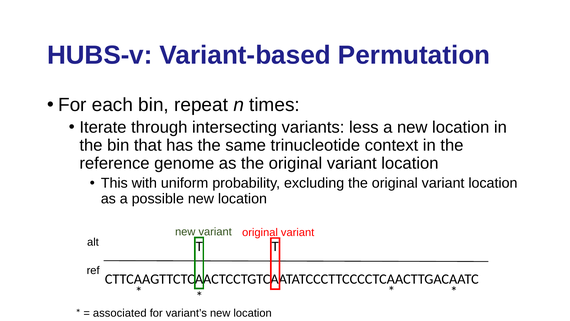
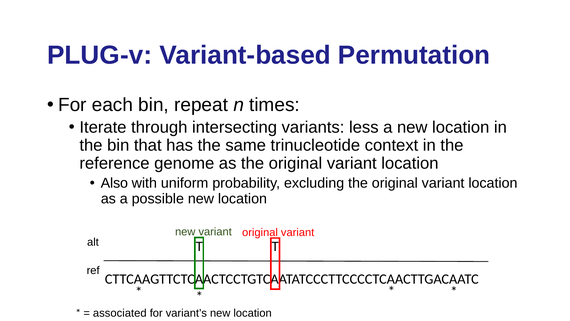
HUBS-v: HUBS-v -> PLUG-v (100, 55)
This: This -> Also (114, 183)
